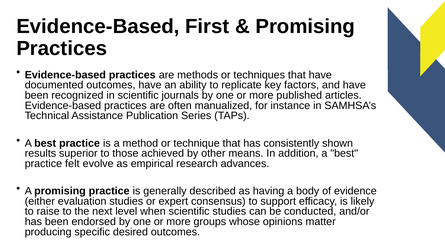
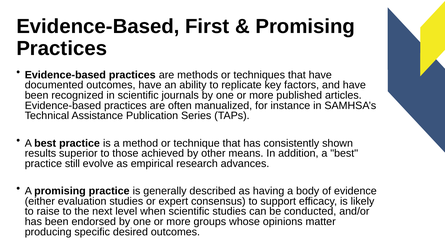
felt: felt -> still (72, 164)
